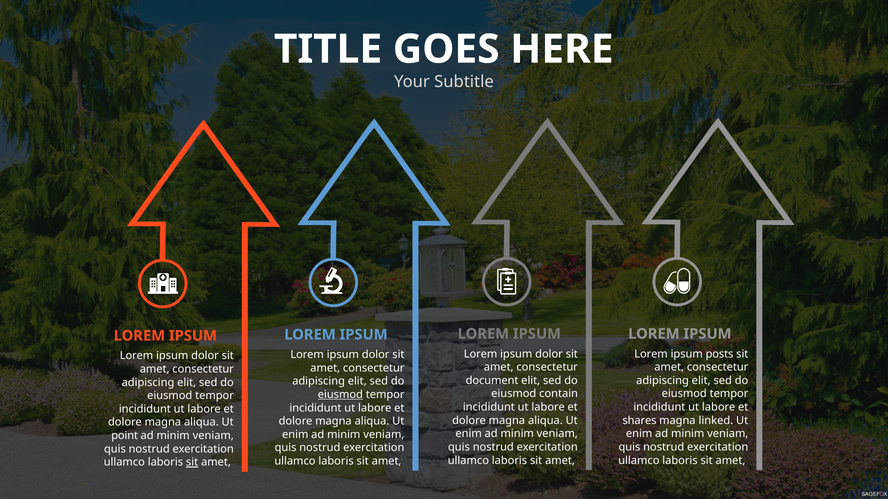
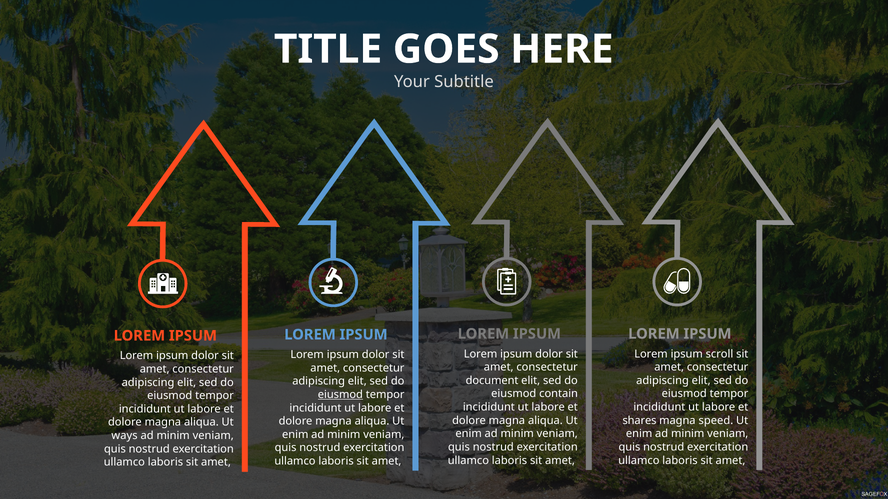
posts: posts -> scroll (719, 354)
linked: linked -> speed (716, 421)
point: point -> ways (125, 436)
sit underline: present -> none (192, 463)
